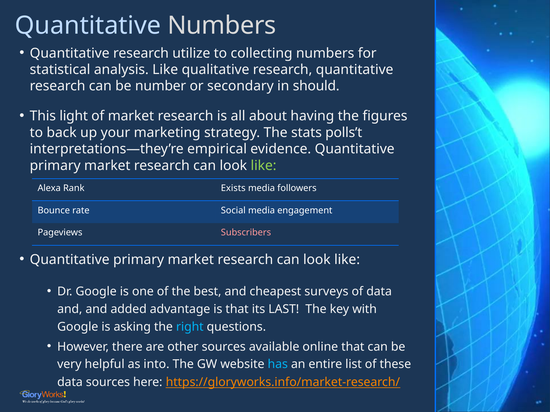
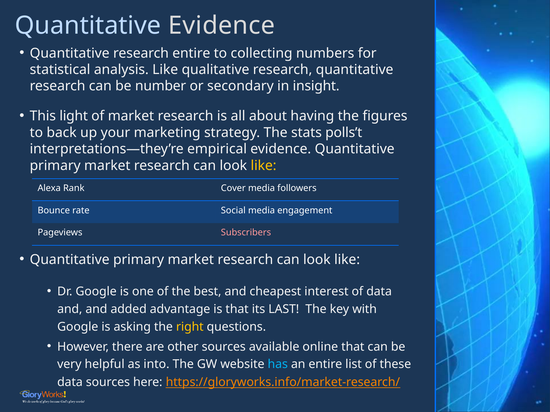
Quantitative Numbers: Numbers -> Evidence (222, 26)
research utilize: utilize -> entire (191, 53)
should: should -> insight (316, 86)
like colour: light green -> yellow (264, 166)
Exists: Exists -> Cover (233, 188)
surveys: surveys -> interest (326, 292)
right colour: light blue -> yellow (190, 327)
